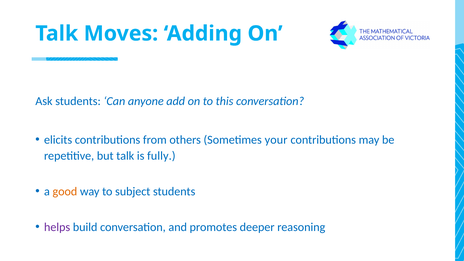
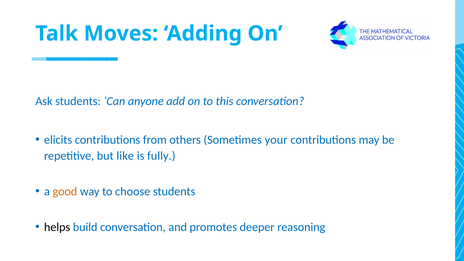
but talk: talk -> like (125, 156)
subject: subject -> choose (133, 191)
helps colour: purple -> black (57, 227)
